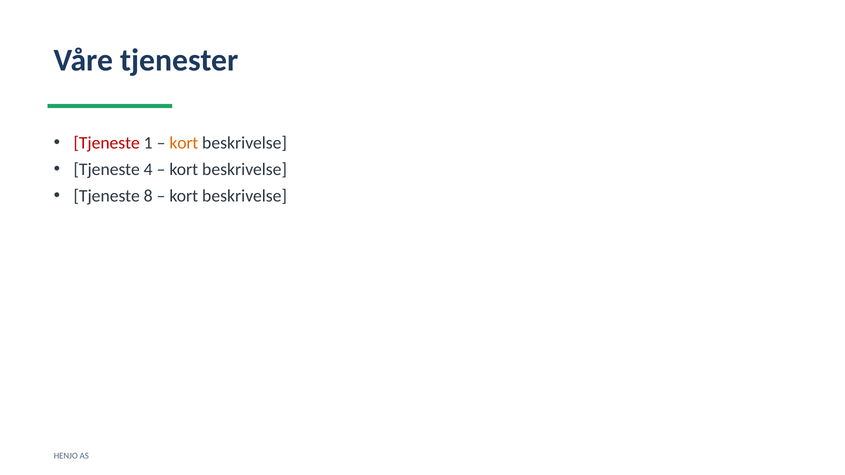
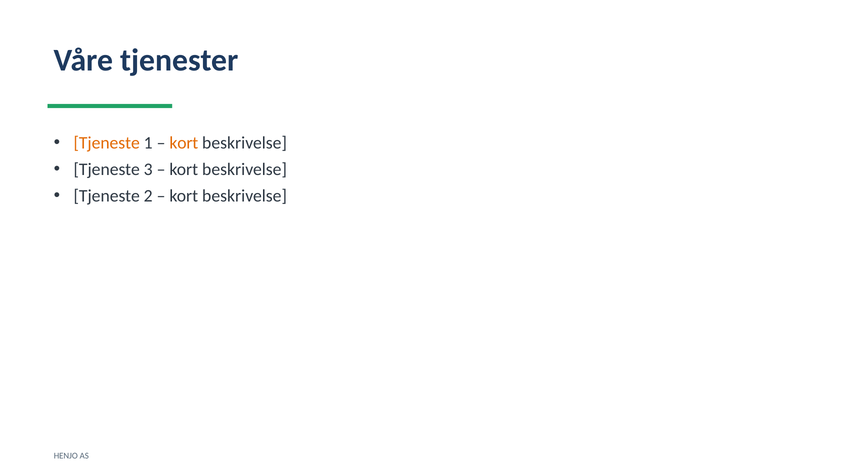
Tjeneste colour: red -> orange (107, 143)
4: 4 -> 3 (148, 170)
8: 8 -> 2 (148, 196)
